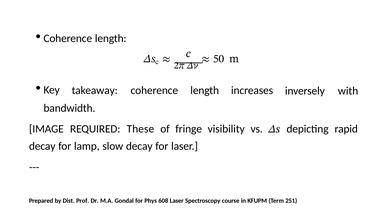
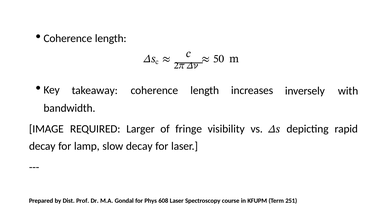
These: These -> Larger (141, 129)
